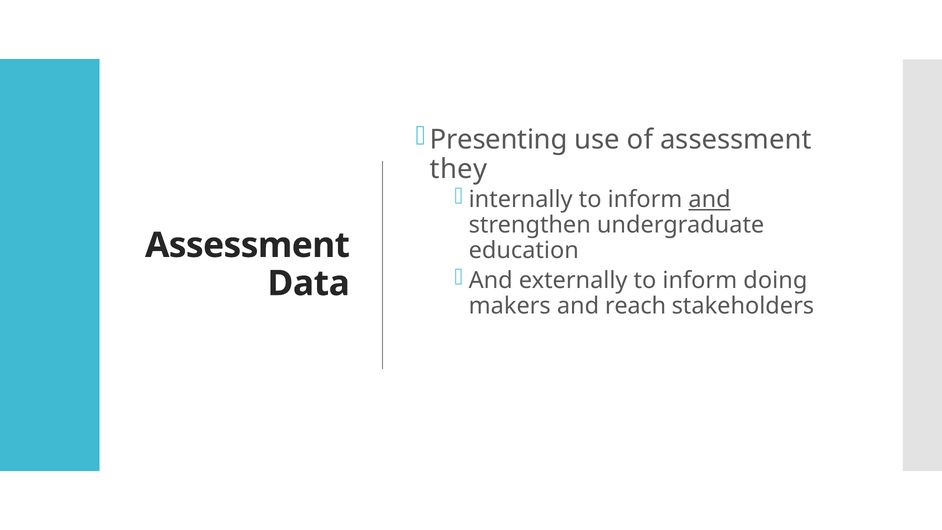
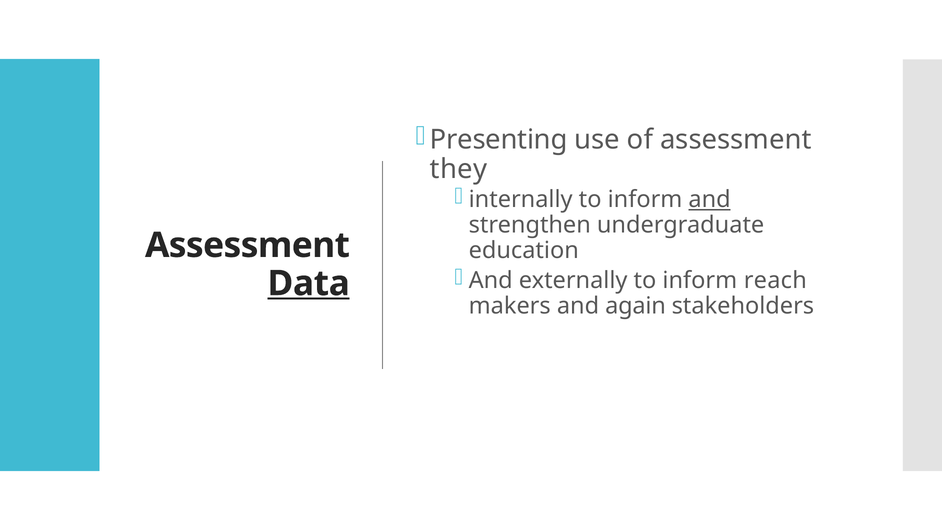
doing: doing -> reach (775, 281)
Data underline: none -> present (309, 283)
reach: reach -> again (636, 306)
